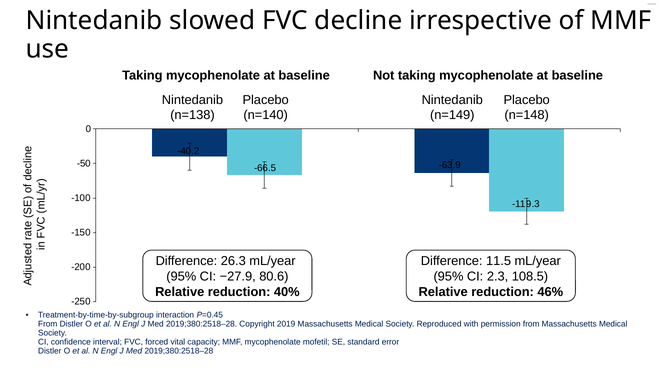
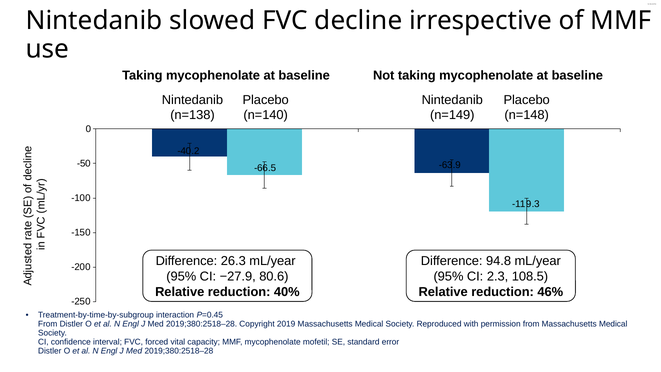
11.5: 11.5 -> 94.8 (499, 261)
